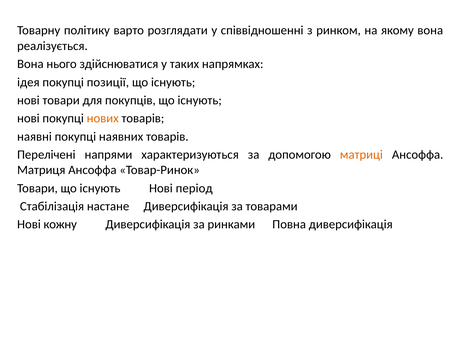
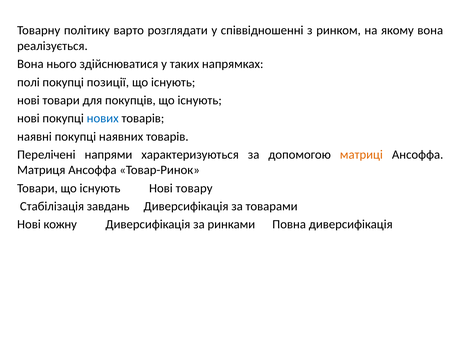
ідея: ідея -> полі (28, 82)
нових colour: orange -> blue (103, 118)
період: період -> товару (194, 188)
настане: настане -> завдань (108, 206)
